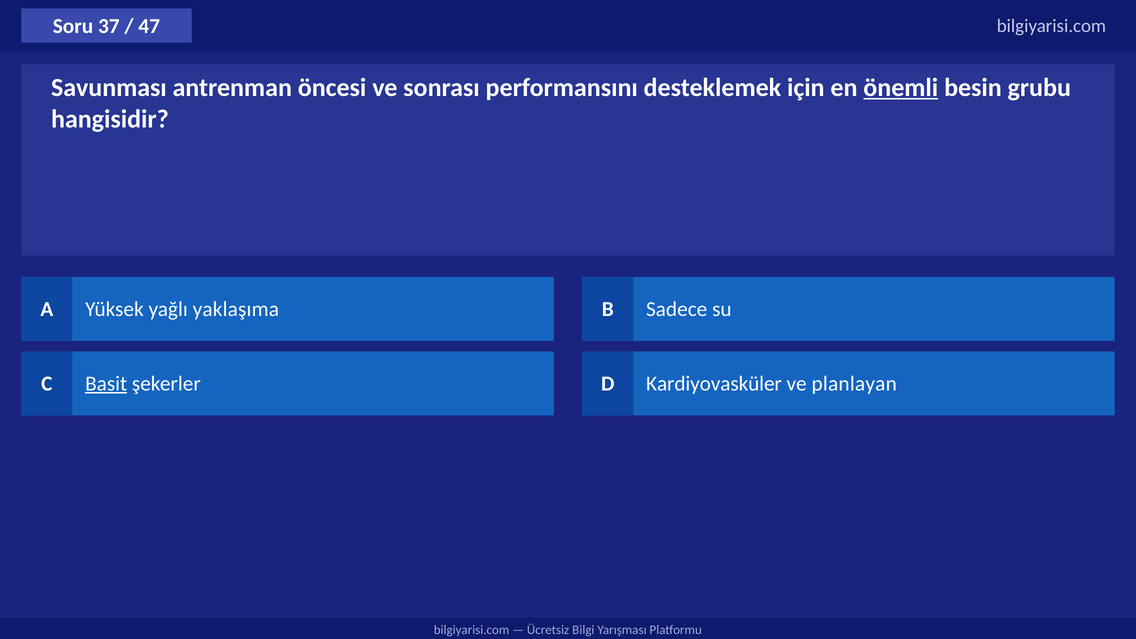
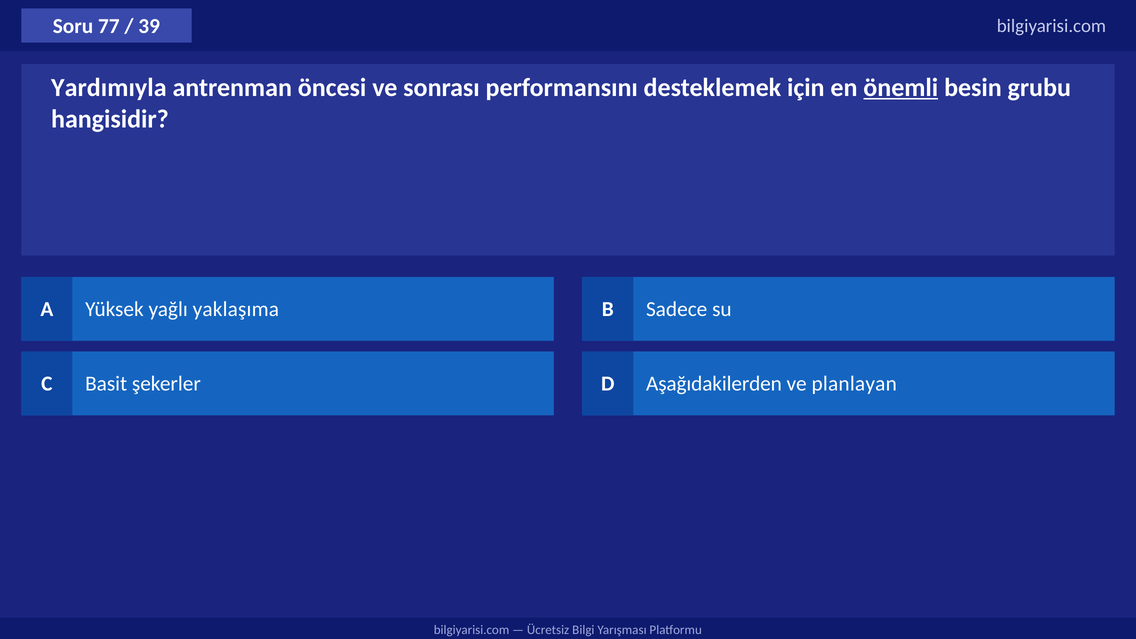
37: 37 -> 77 (109, 26)
47: 47 -> 39 (149, 26)
Savunması: Savunması -> Yardımıyla (109, 87)
Basit underline: present -> none (106, 384)
Kardiyovasküler: Kardiyovasküler -> Aşağıdakilerden (714, 384)
